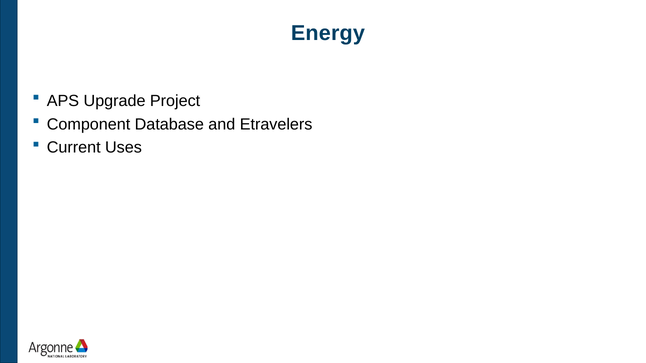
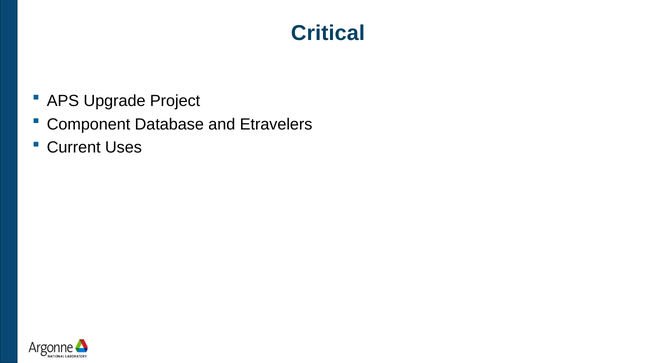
Energy: Energy -> Critical (328, 33)
